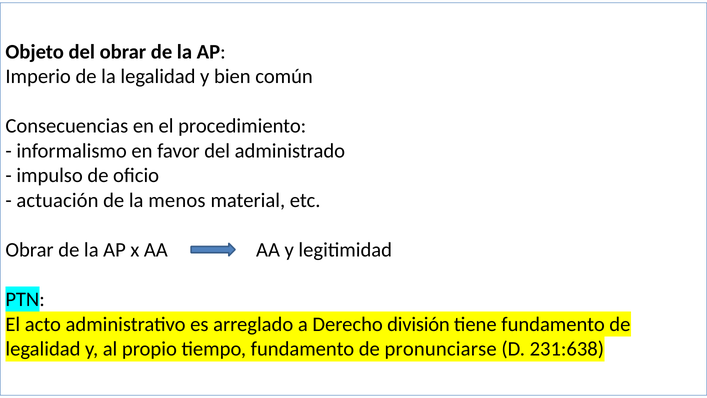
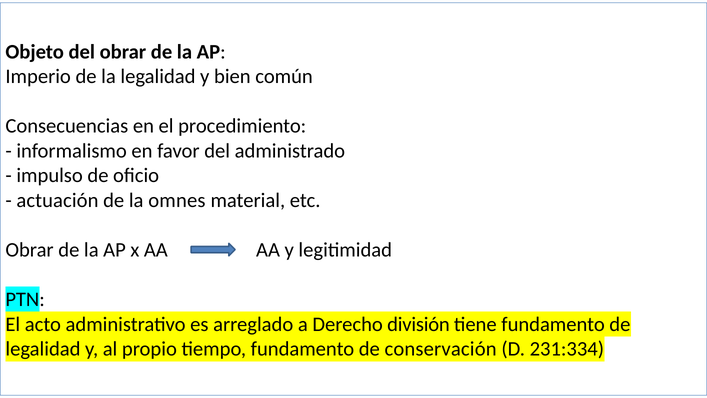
menos: menos -> omnes (177, 200)
pronunciarse: pronunciarse -> conservación (441, 349)
231:638: 231:638 -> 231:334 (567, 349)
